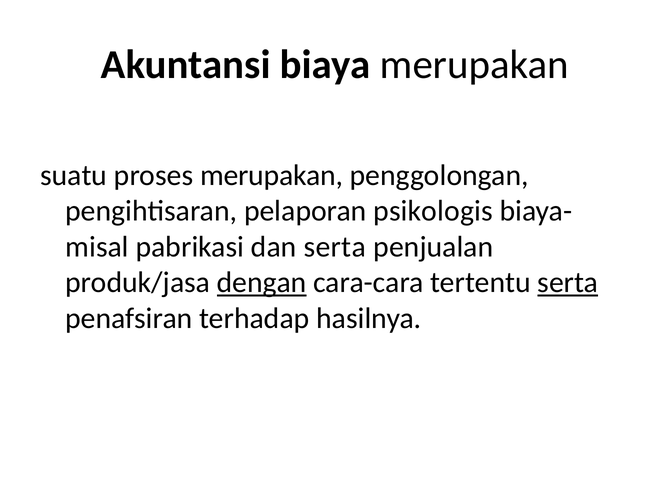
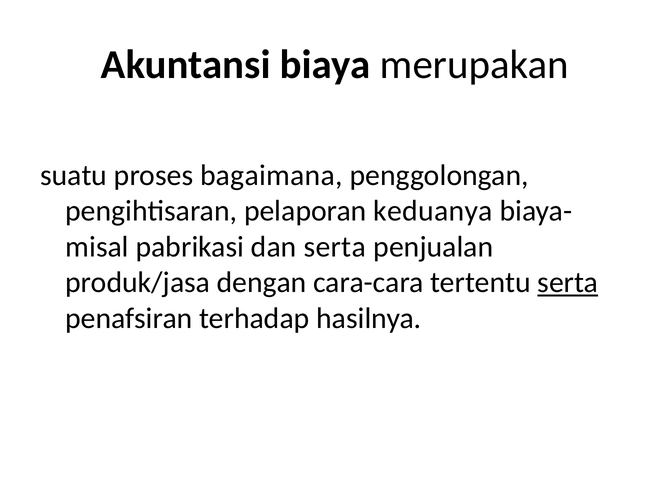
proses merupakan: merupakan -> bagaimana (271, 175)
psikologis: psikologis -> keduanya (433, 211)
dengan underline: present -> none (262, 282)
